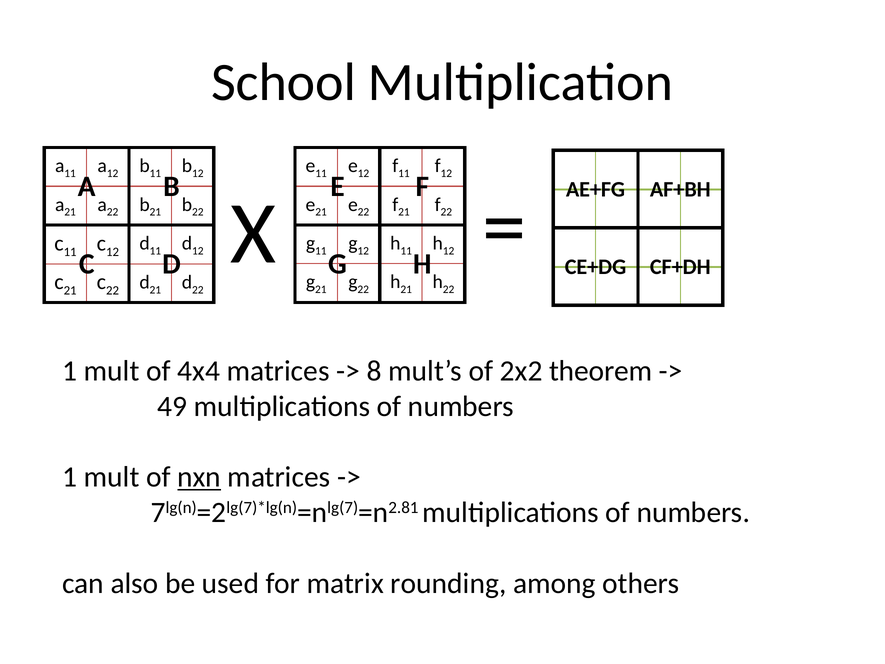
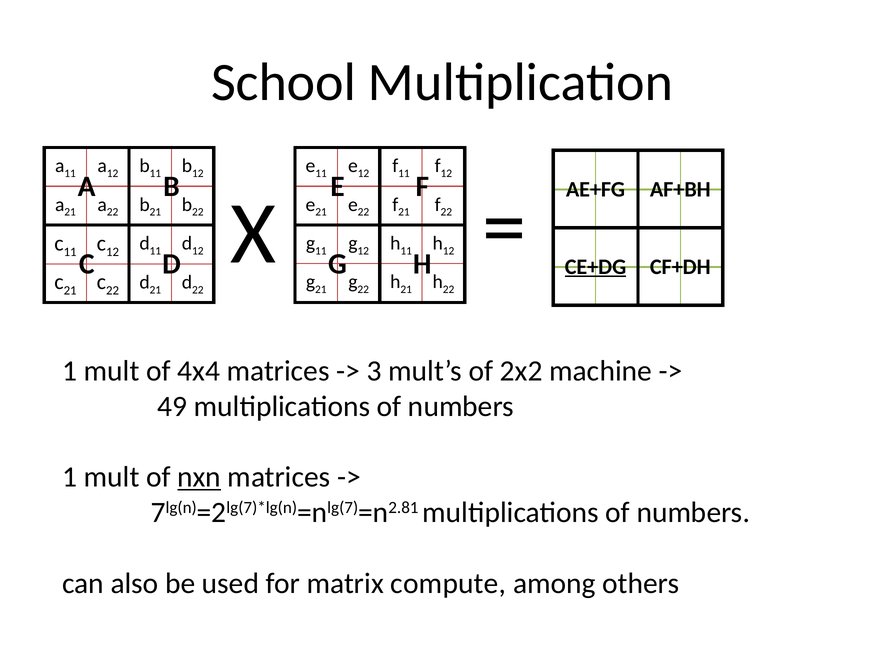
CE+DG underline: none -> present (596, 267)
8: 8 -> 3 (374, 371)
theorem: theorem -> machine (601, 371)
rounding: rounding -> compute (448, 583)
